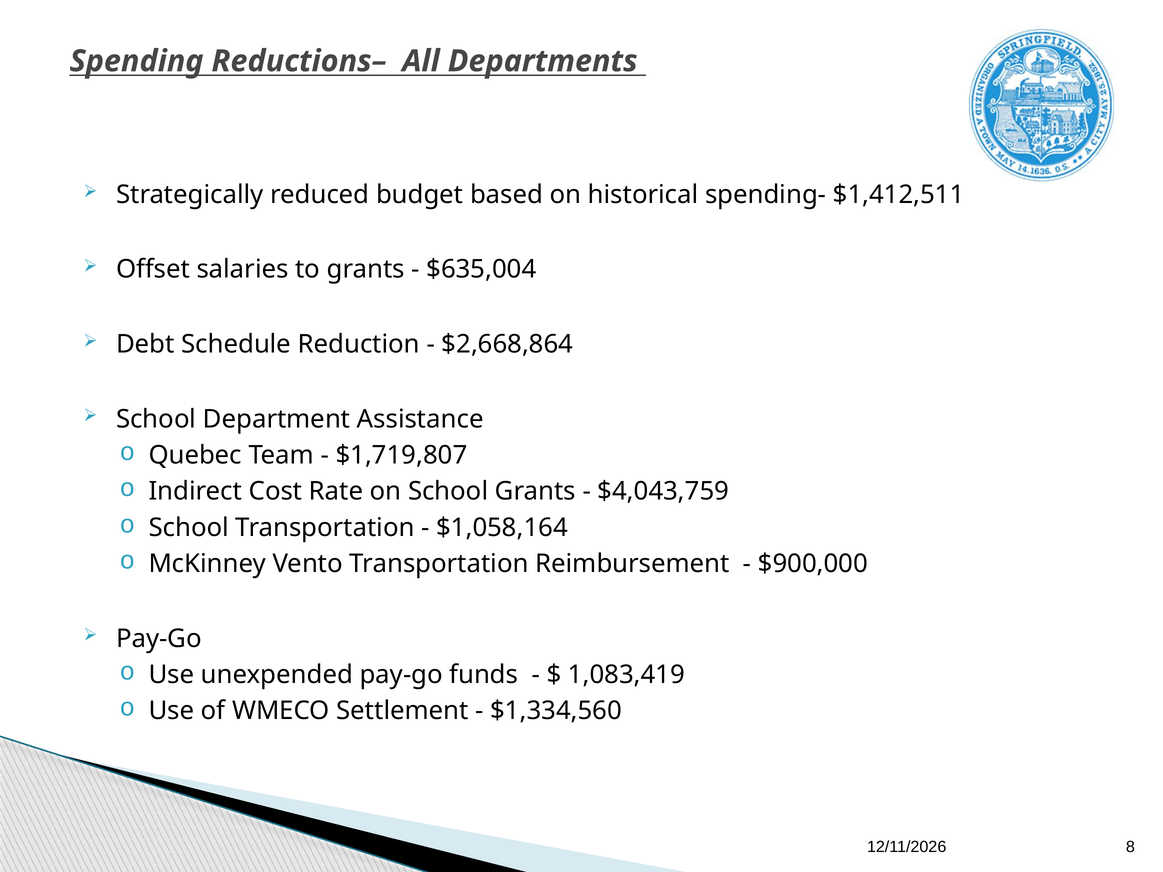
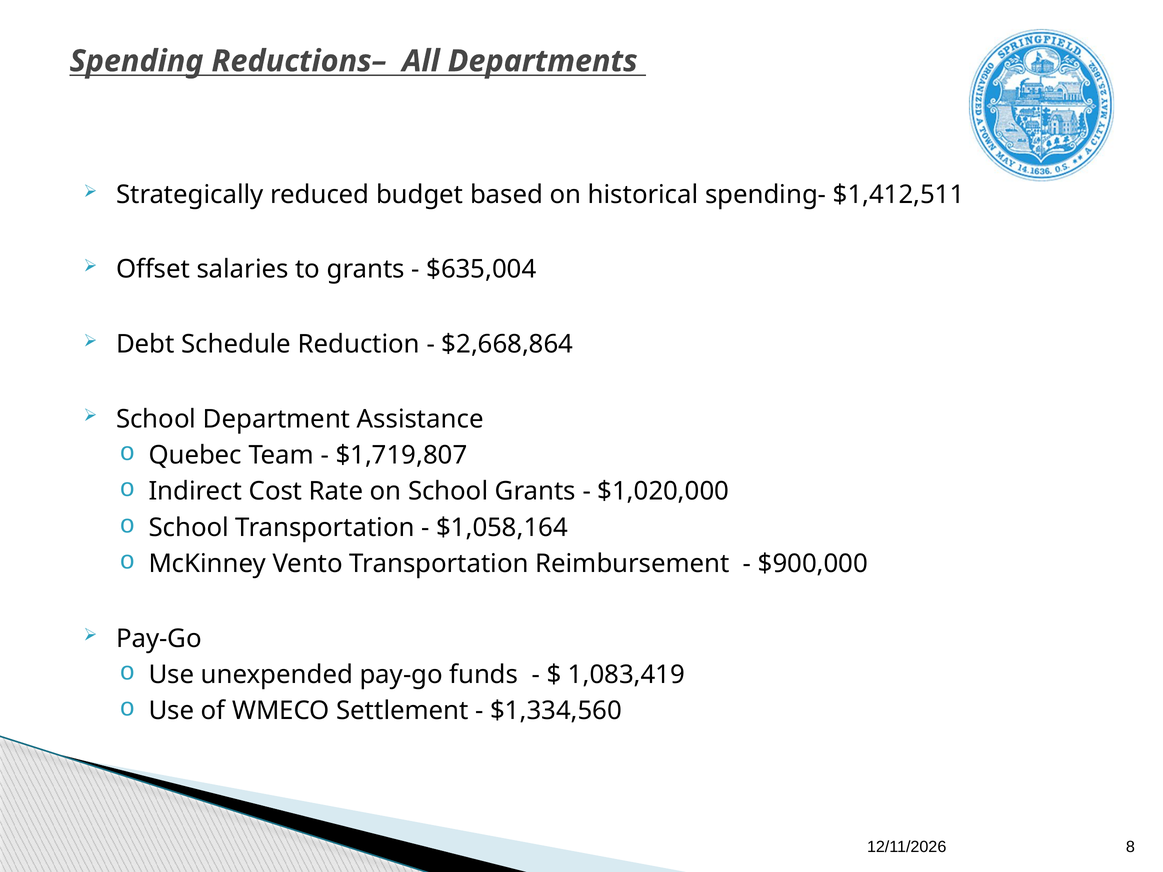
$4,043,759: $4,043,759 -> $1,020,000 (663, 492)
